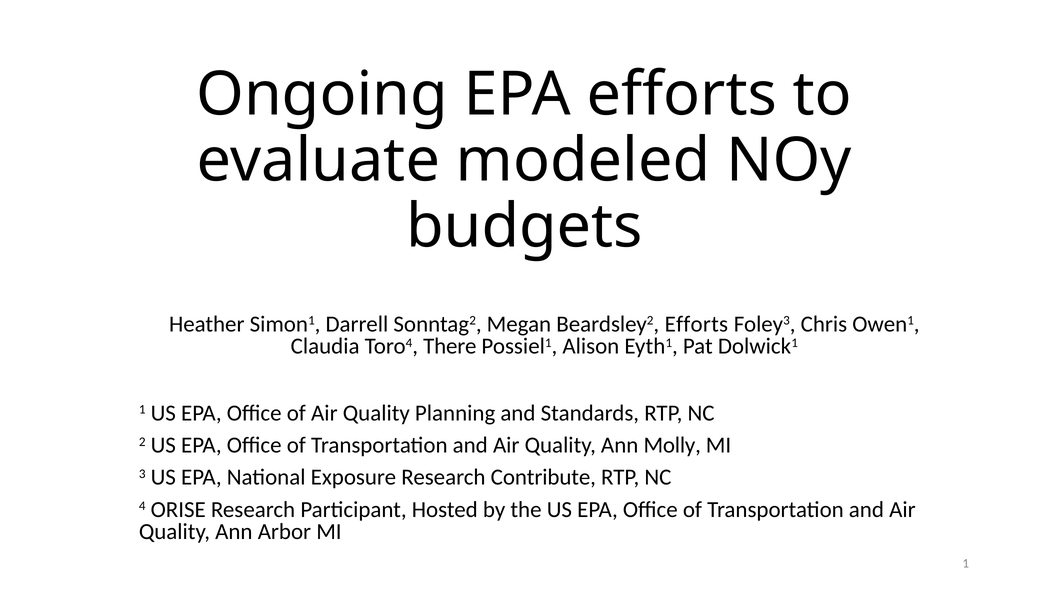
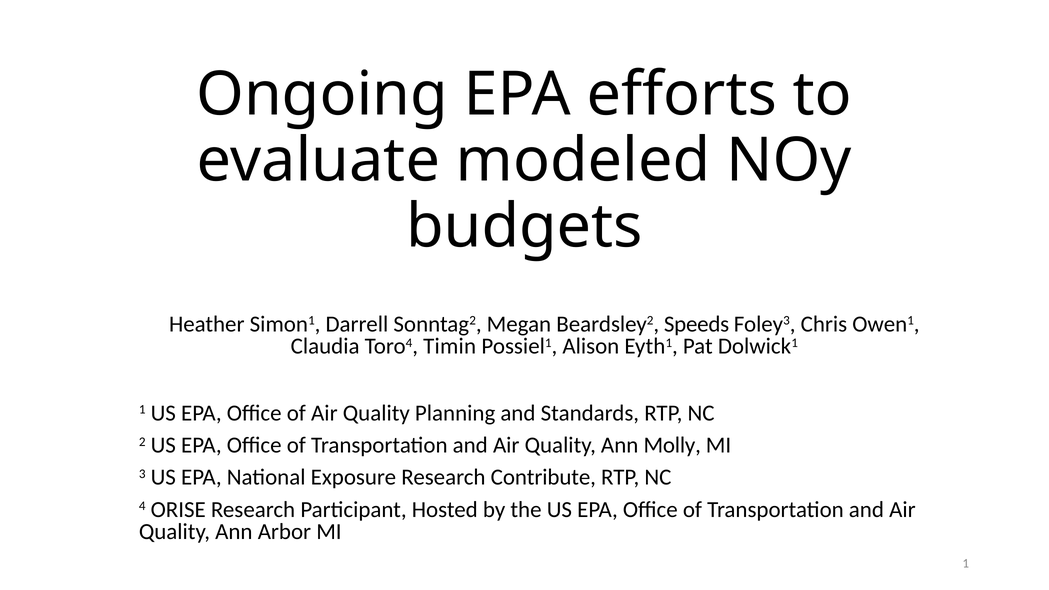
Beardsley2 Efforts: Efforts -> Speeds (697, 324)
There: There -> Timin (450, 346)
